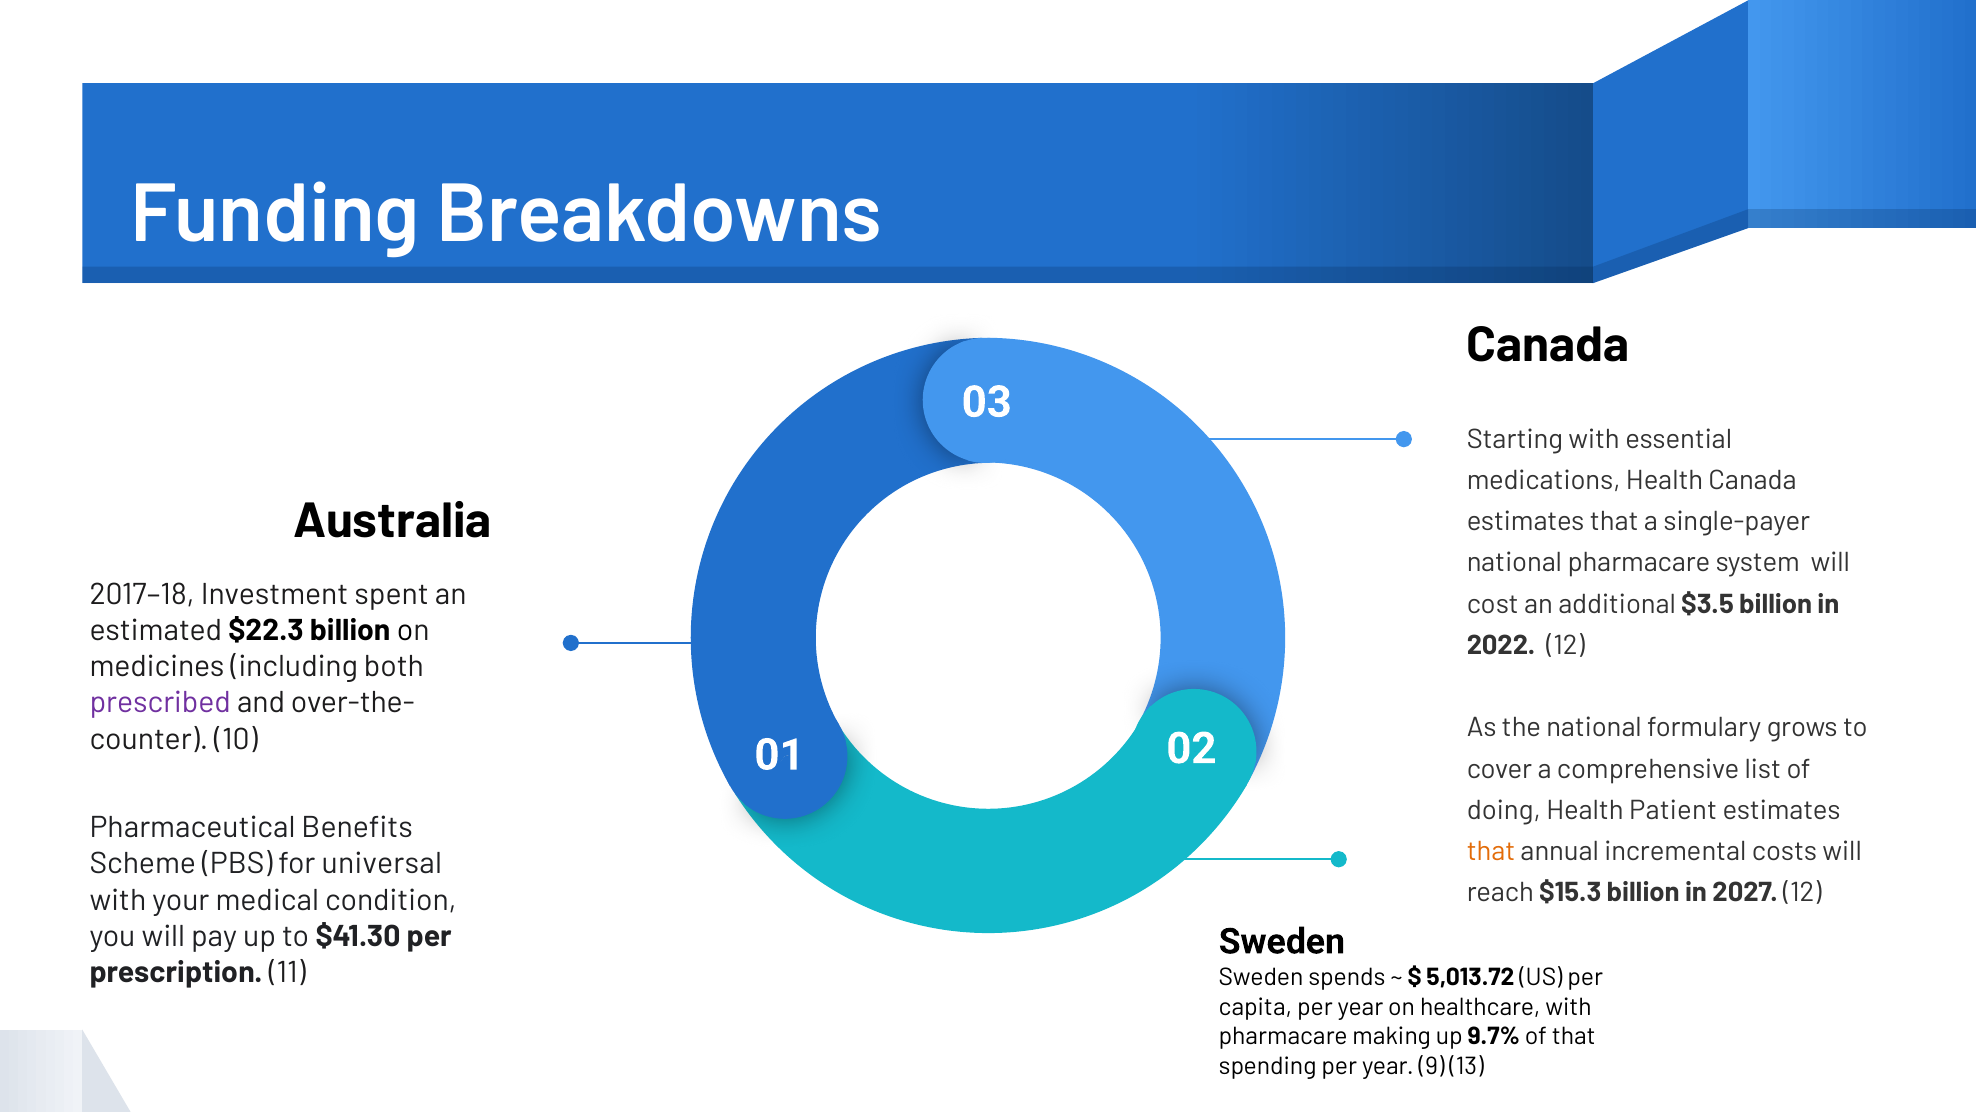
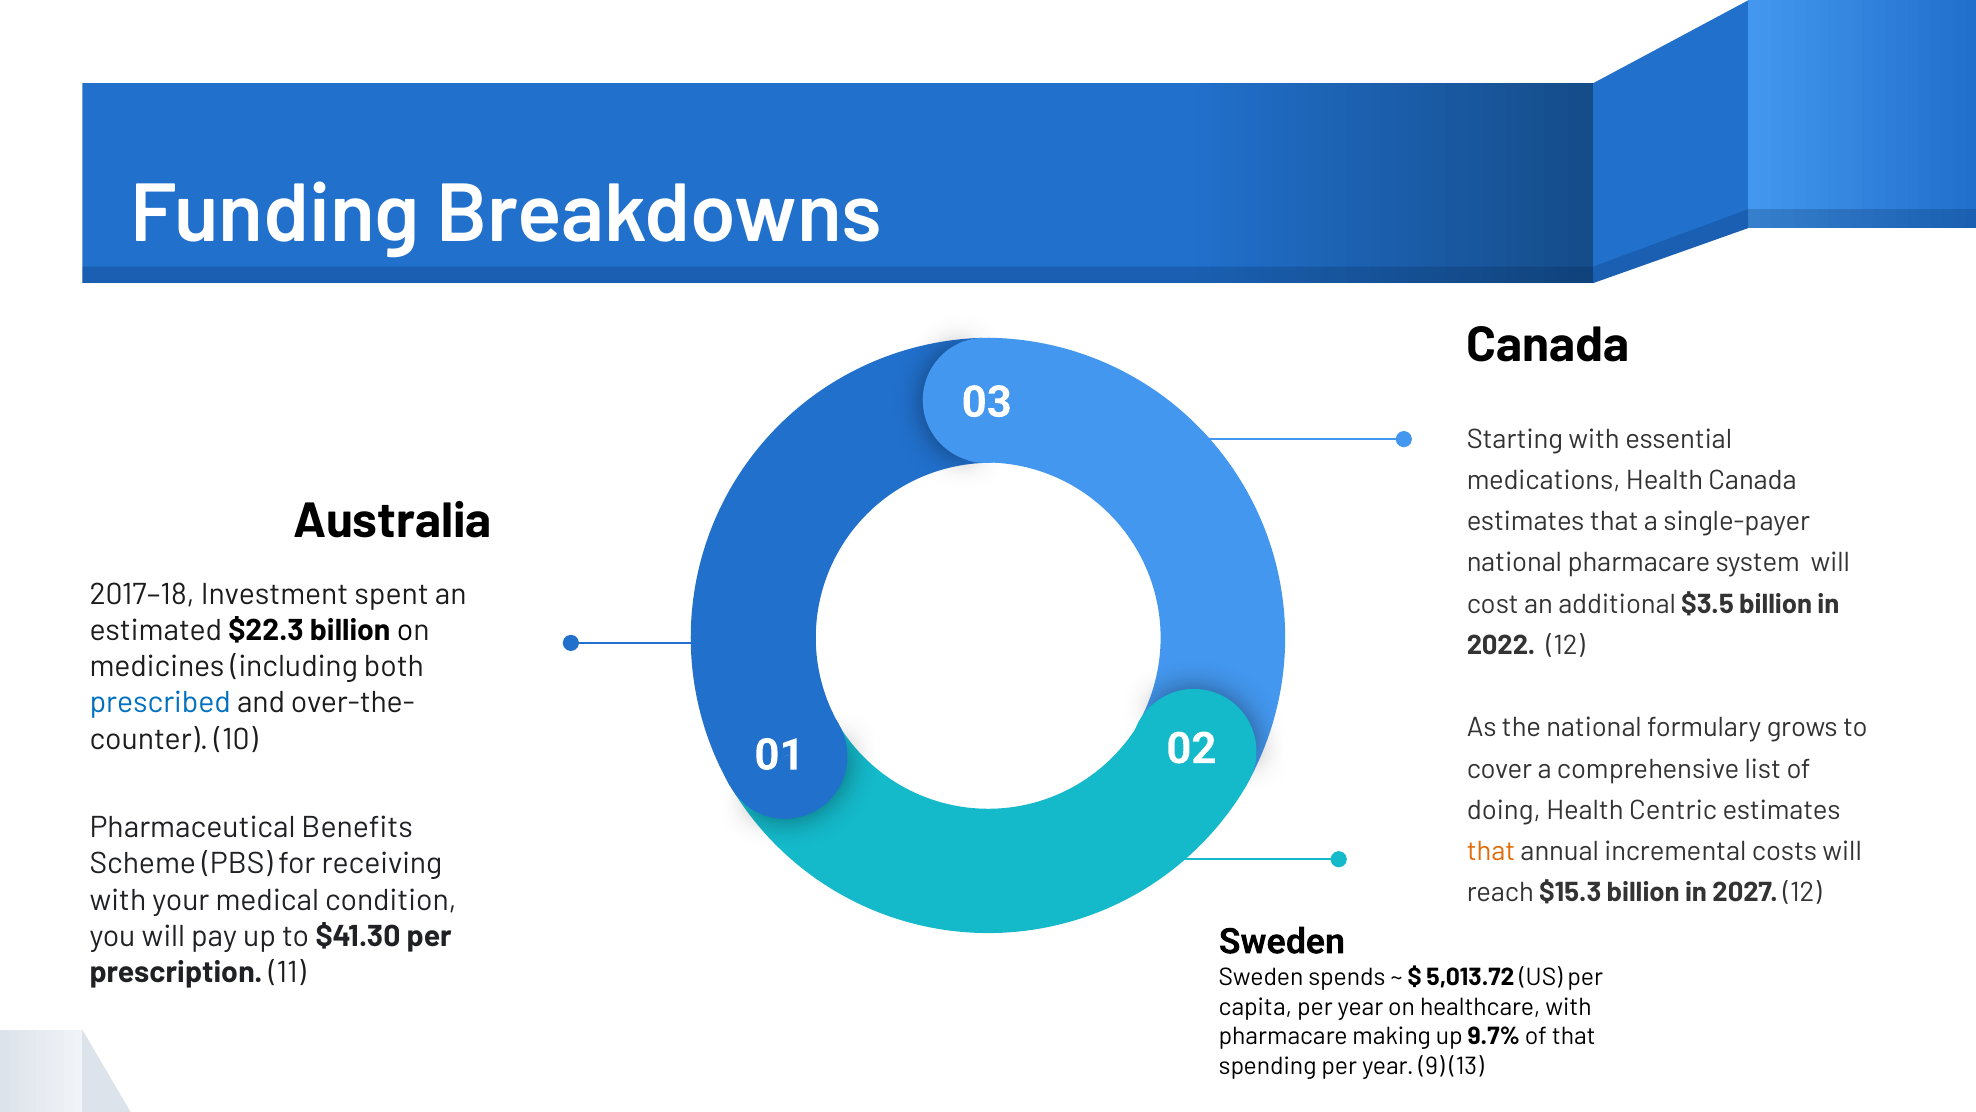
prescribed colour: purple -> blue (160, 703)
Patient: Patient -> Centric (1673, 810)
universal: universal -> receiving (382, 864)
